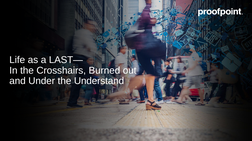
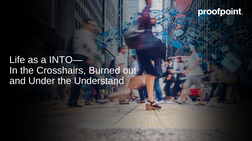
LAST—: LAST— -> INTO— (66, 60)
